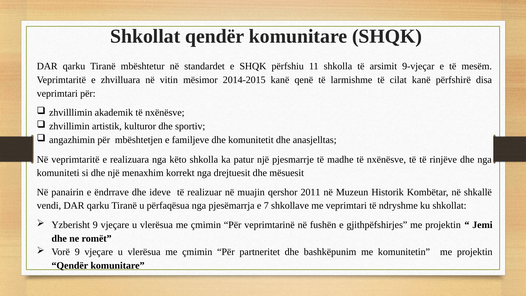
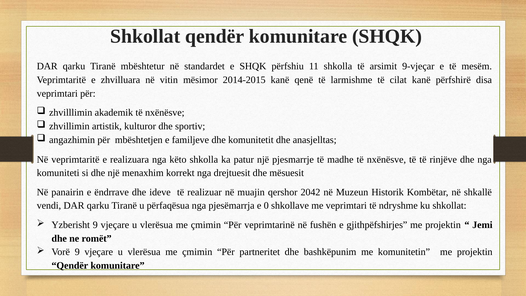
2011: 2011 -> 2042 (310, 192)
7: 7 -> 0 (266, 206)
